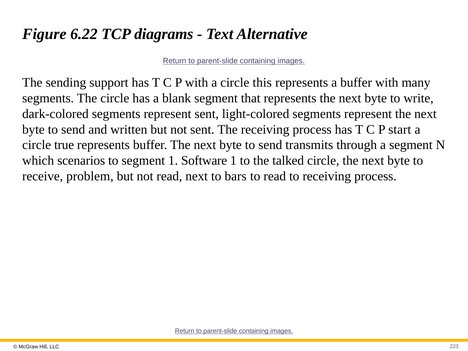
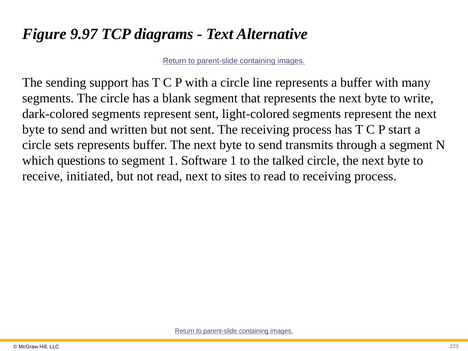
6.22: 6.22 -> 9.97 (84, 34)
this: this -> line (262, 83)
true: true -> sets (64, 145)
scenarios: scenarios -> questions (81, 161)
problem: problem -> initiated (90, 176)
bars: bars -> sites (236, 176)
